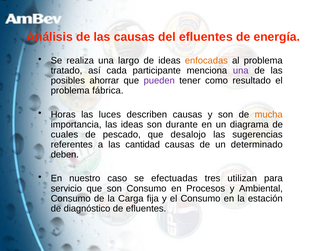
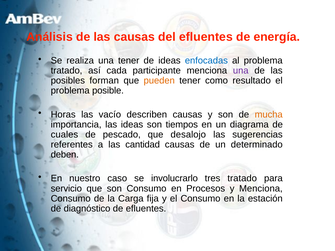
una largo: largo -> tener (129, 61)
enfocadas colour: orange -> blue (206, 61)
ahorrar: ahorrar -> forman (104, 81)
pueden colour: purple -> orange (159, 81)
fábrica: fábrica -> posible (108, 91)
luces: luces -> vacío (110, 115)
durante: durante -> tiempos (182, 125)
efectuadas: efectuadas -> involucrarlo (174, 179)
tres utilizan: utilizan -> tratado (242, 179)
y Ambiental: Ambiental -> Menciona (261, 189)
